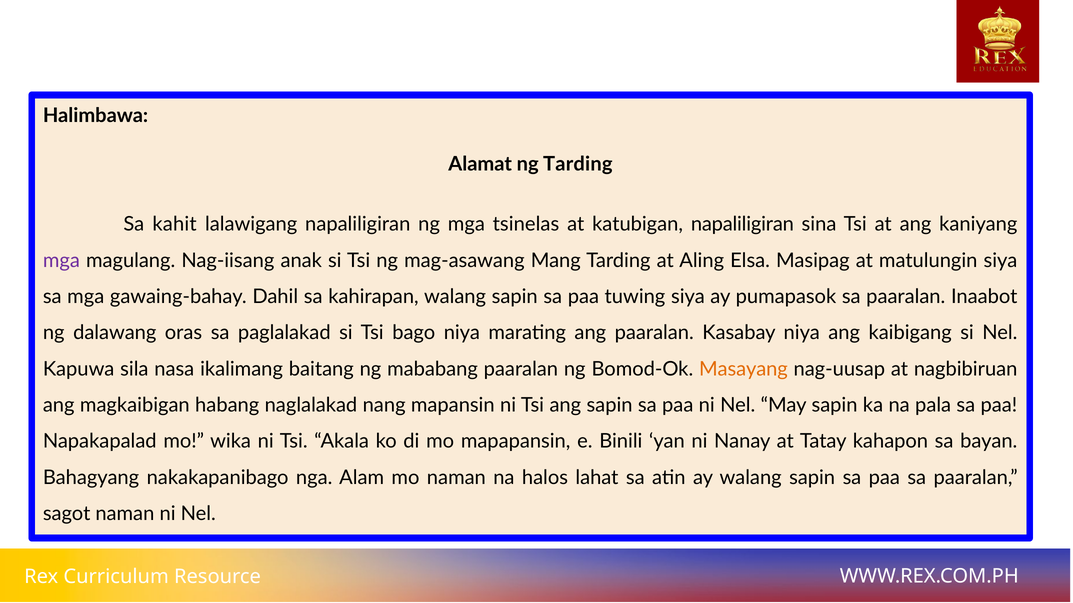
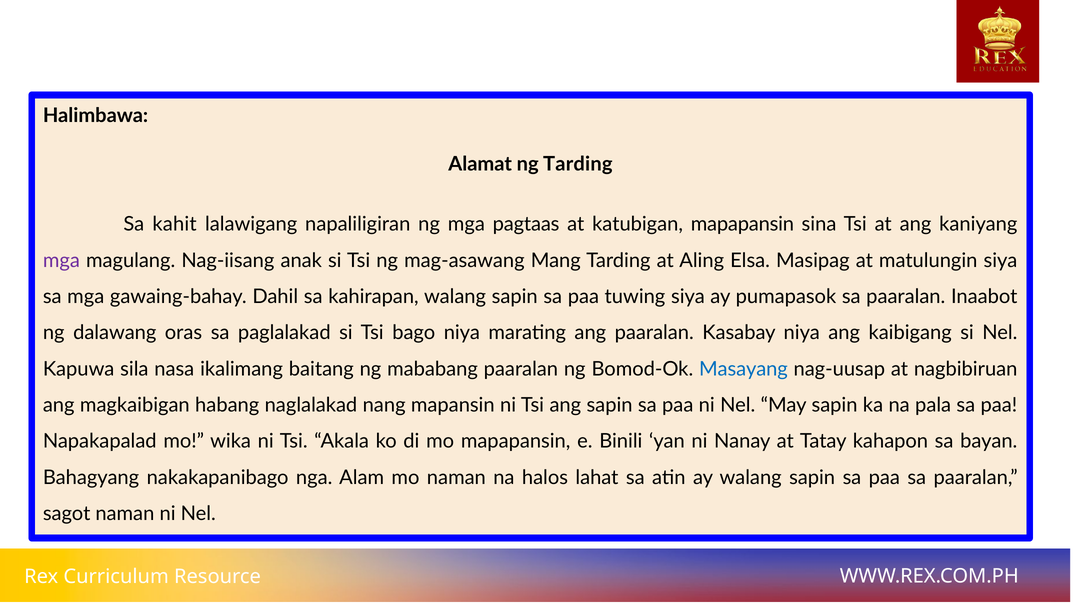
tsinelas: tsinelas -> pagtaas (526, 224)
katubigan napaliligiran: napaliligiran -> mapapansin (742, 224)
Masayang colour: orange -> blue (743, 369)
